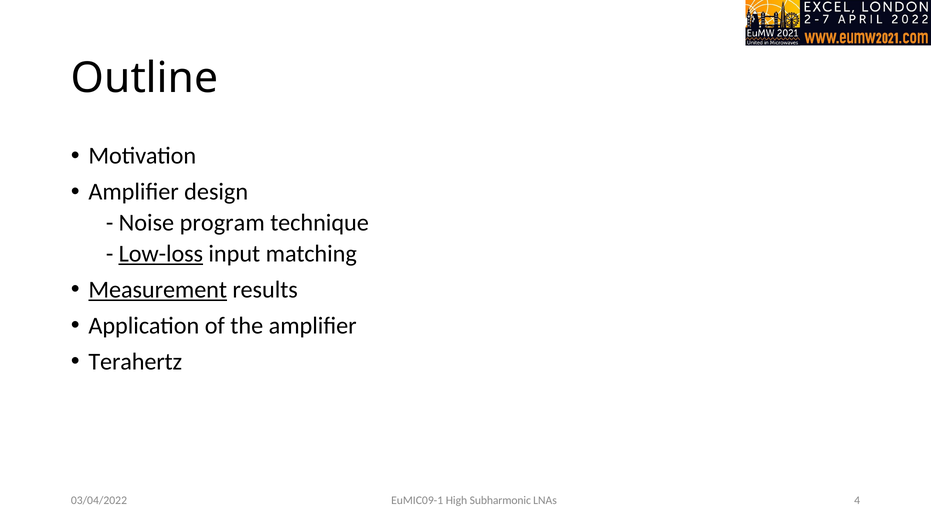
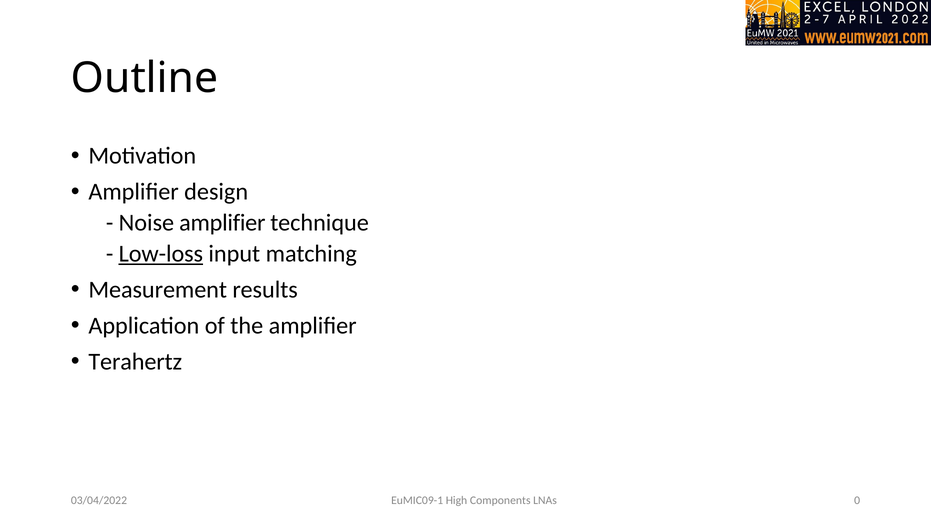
Noise program: program -> amplifier (222, 223)
Measurement underline: present -> none (158, 290)
Subharmonic: Subharmonic -> Components (500, 500)
4: 4 -> 0 (857, 500)
